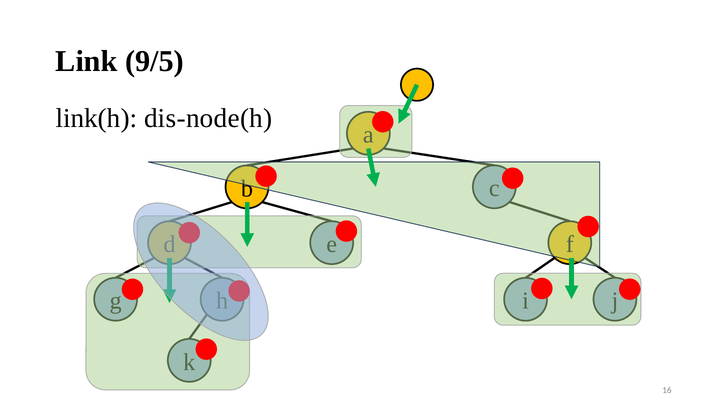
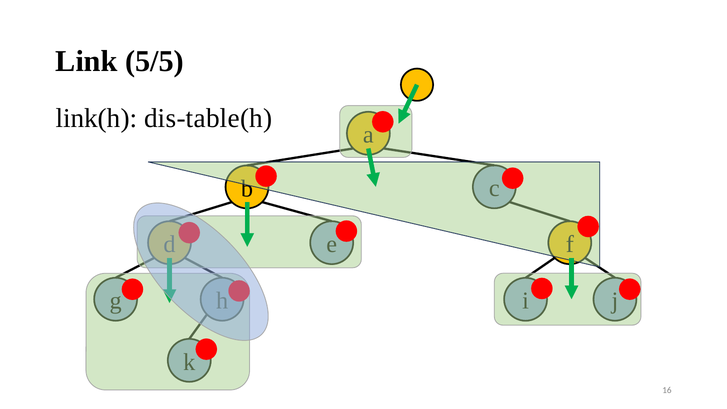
9/5: 9/5 -> 5/5 (155, 61)
dis-node(h: dis-node(h -> dis-table(h (208, 118)
